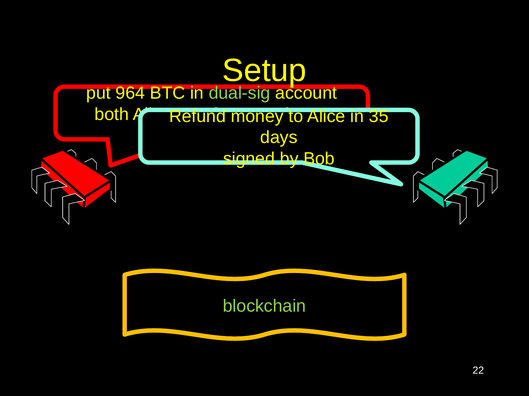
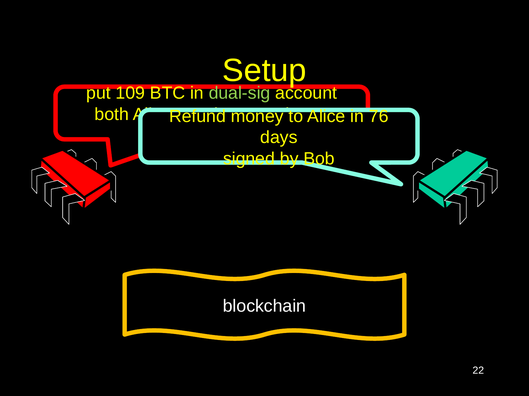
964: 964 -> 109 (130, 93)
35: 35 -> 76 (379, 117)
blockchain colour: light green -> white (264, 307)
